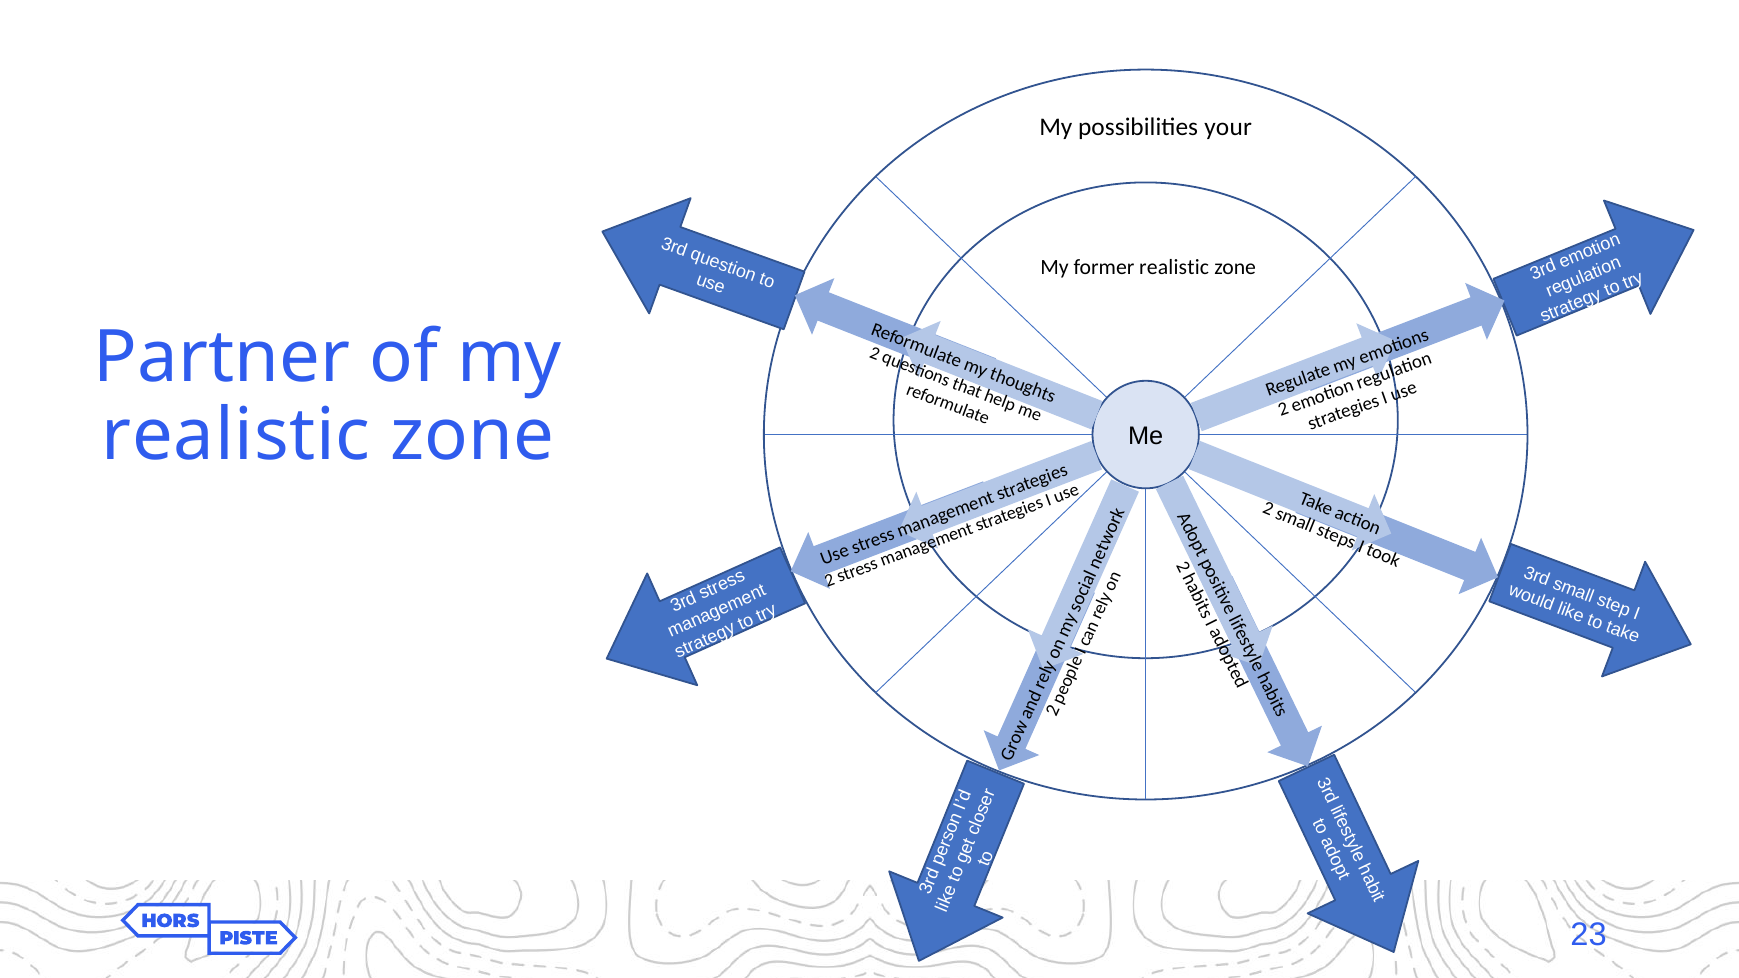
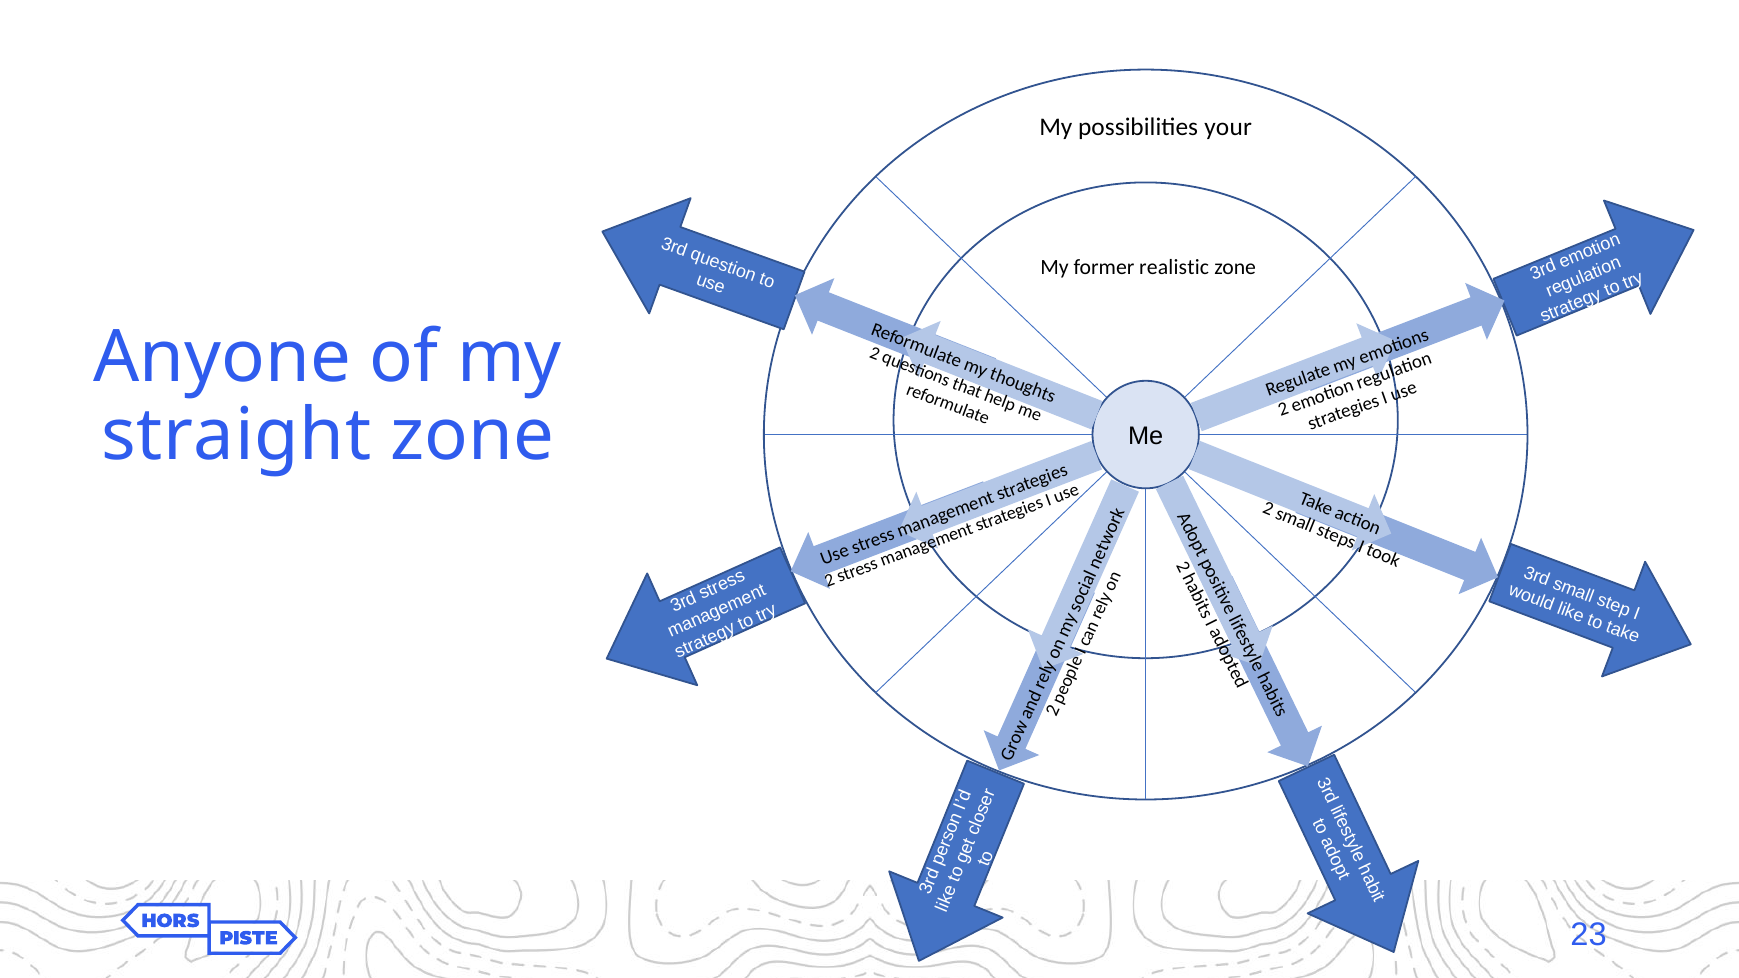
Partner: Partner -> Anyone (222, 357)
realistic: realistic -> straight (236, 435)
